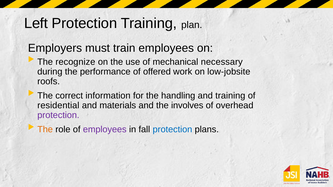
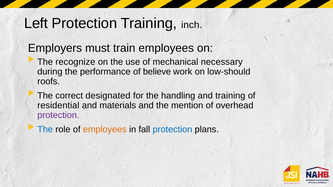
plan: plan -> inch (192, 25)
offered: offered -> believe (157, 72)
low-jobsite: low-jobsite -> low-should (229, 72)
information: information -> designated (108, 96)
involves: involves -> mention (187, 106)
The colour: orange -> blue (45, 130)
employees colour: purple -> orange (105, 130)
